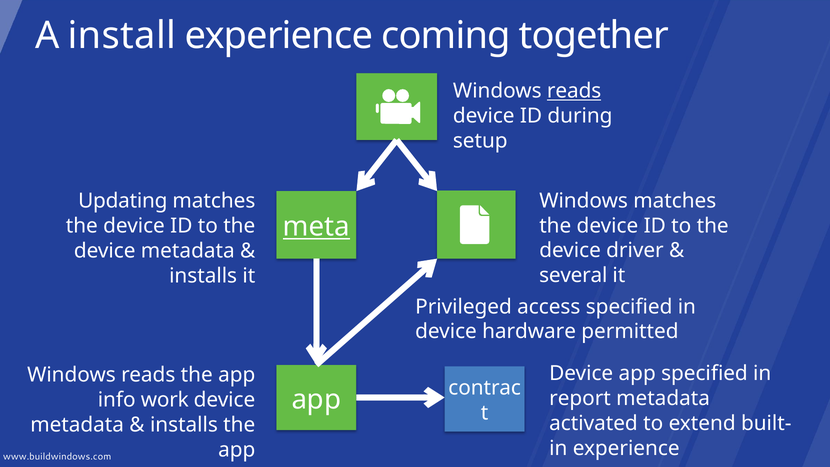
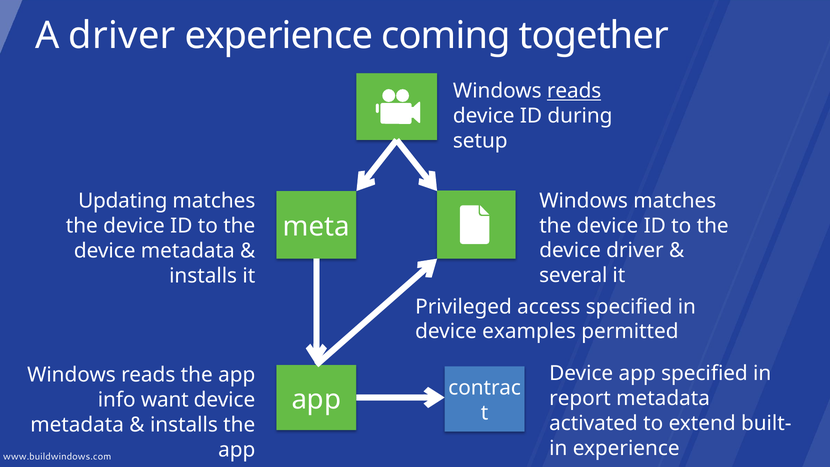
A install: install -> driver (122, 36)
meta underline: present -> none (316, 227)
hardware: hardware -> examples (529, 332)
work: work -> want (165, 400)
